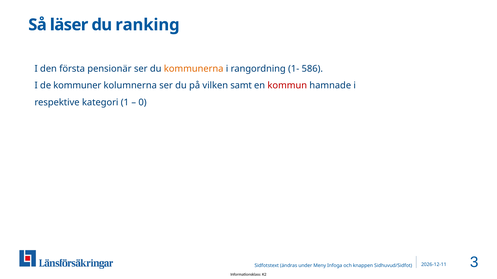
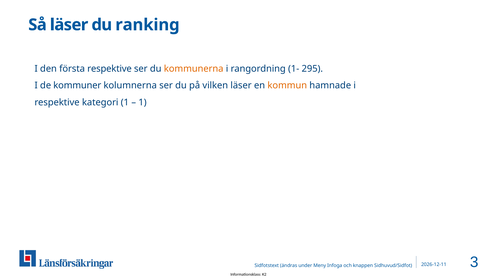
första pensionär: pensionär -> respektive (110, 69)
586: 586 -> 295 (312, 69)
vilken samt: samt -> läser (241, 86)
kommun colour: red -> orange (287, 86)
0: 0 -> 1 (142, 102)
